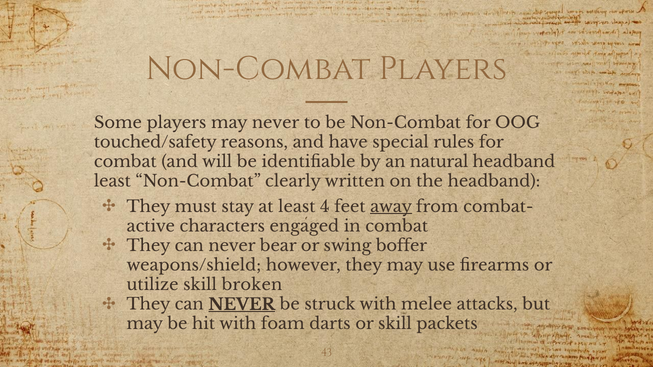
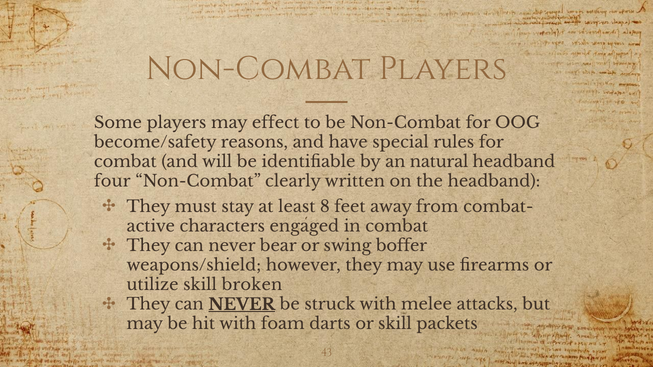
may never: never -> effect (276, 123)
touched/safety: touched/safety -> become/safety (155, 143)
least: least -> four (112, 182)
4: 4 -> 8 (325, 207)
away underline: present -> none (391, 207)
